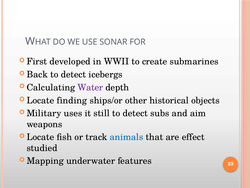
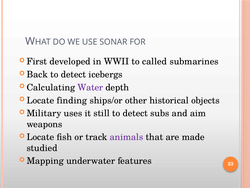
create: create -> called (155, 61)
animals colour: blue -> purple (126, 137)
effect: effect -> made (193, 137)
